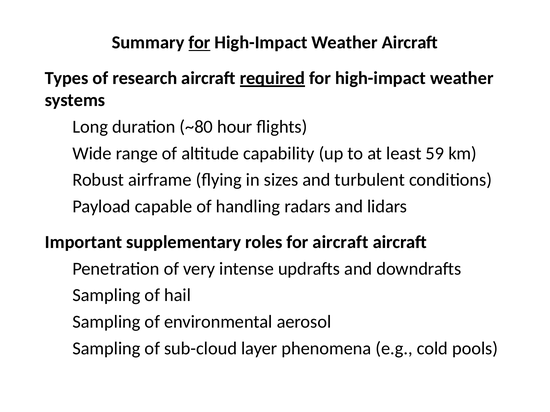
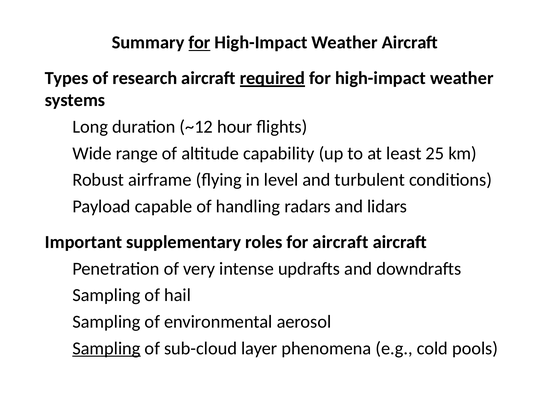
~80: ~80 -> ~12 (196, 127)
59: 59 -> 25 (435, 153)
sizes: sizes -> level (281, 180)
Sampling underline: none -> present (107, 349)
